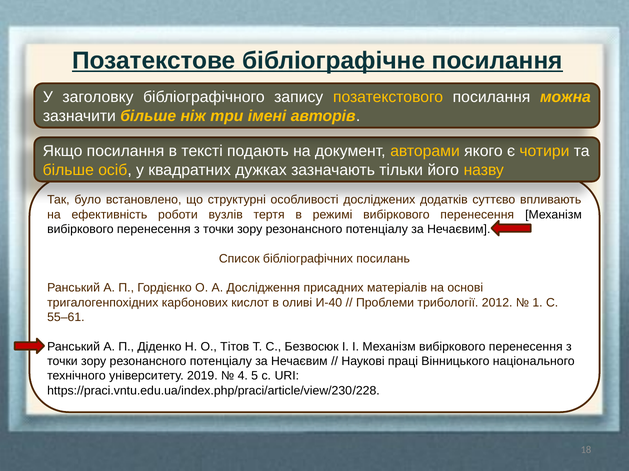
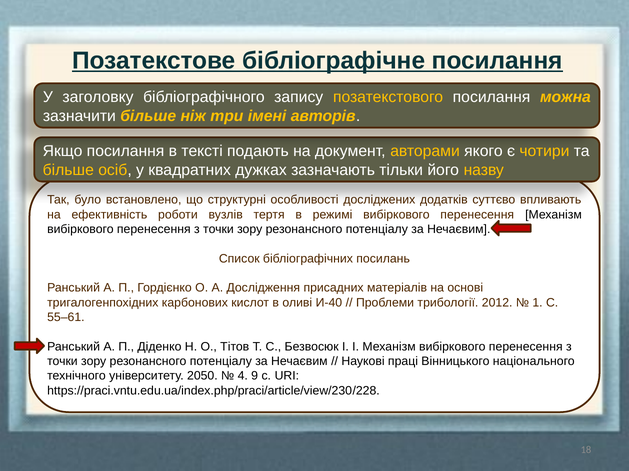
2019: 2019 -> 2050 (202, 376)
5: 5 -> 9 (255, 376)
